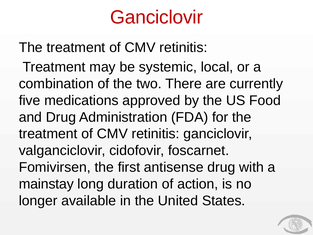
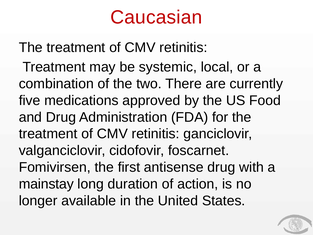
Ganciclovir: Ganciclovir -> Caucasian (156, 17)
